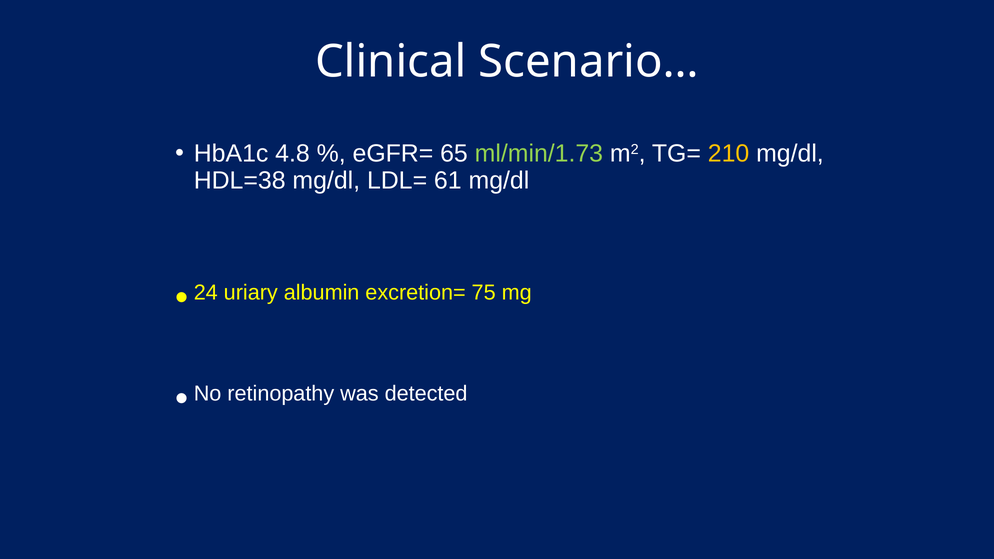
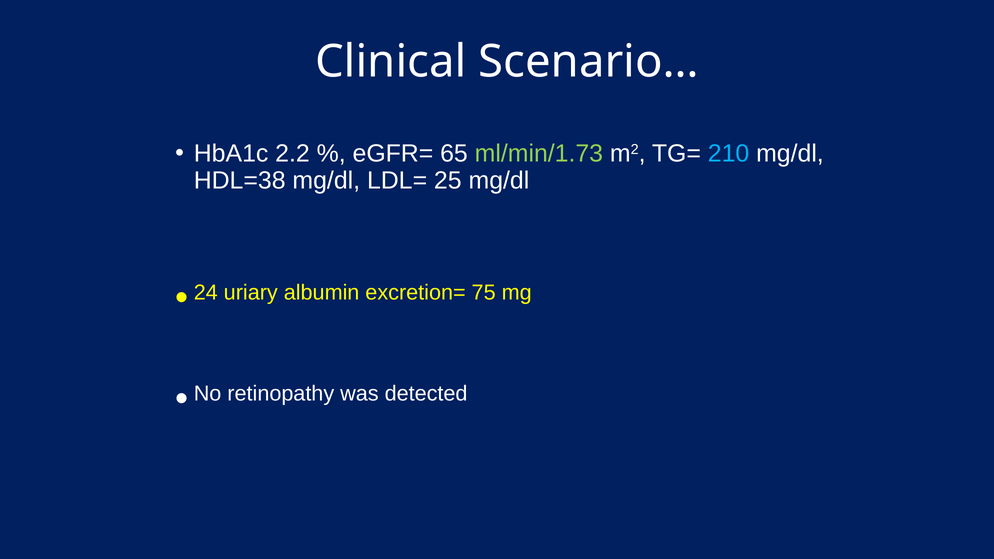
4.8: 4.8 -> 2.2 (292, 154)
210 colour: yellow -> light blue (729, 154)
61: 61 -> 25 (448, 181)
